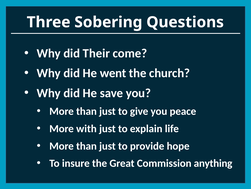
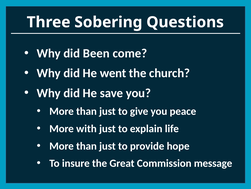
Their: Their -> Been (96, 53)
anything: anything -> message (213, 163)
